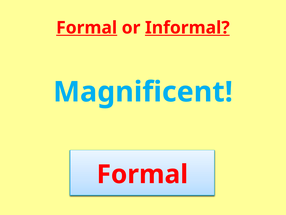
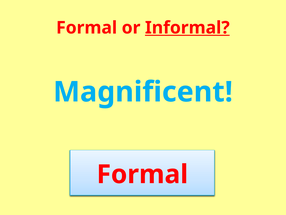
Formal underline: present -> none (87, 28)
